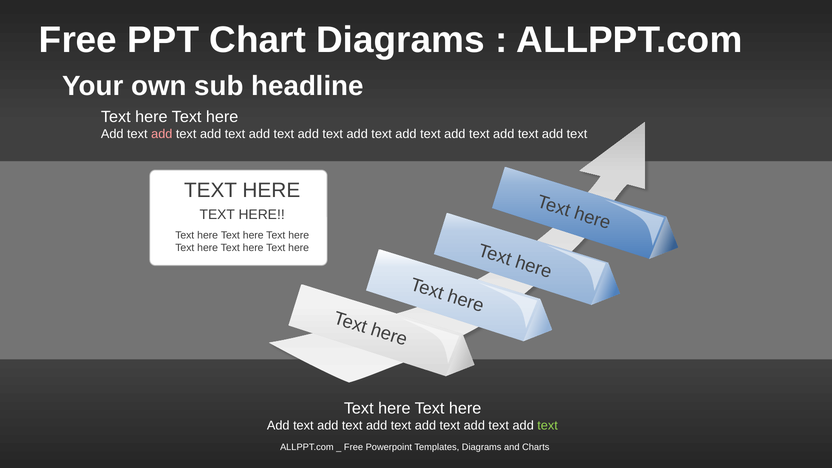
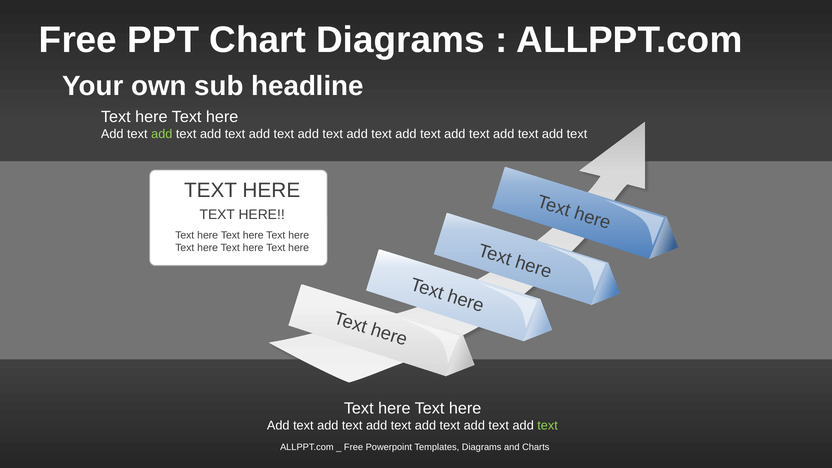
add colour: pink -> light green (162, 134)
